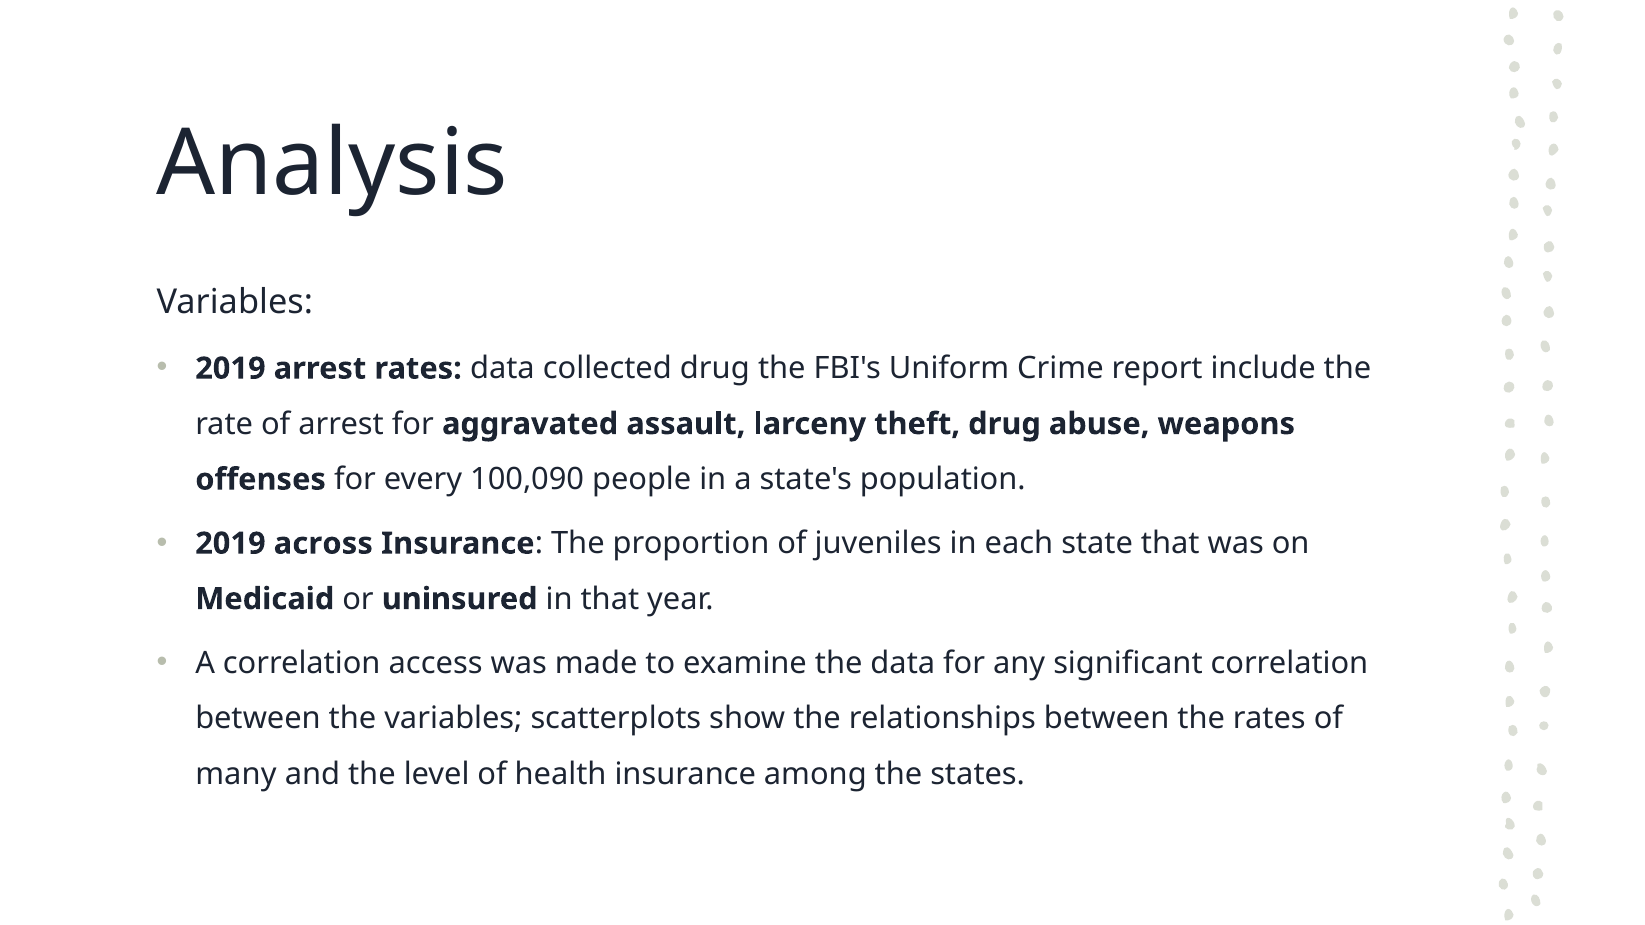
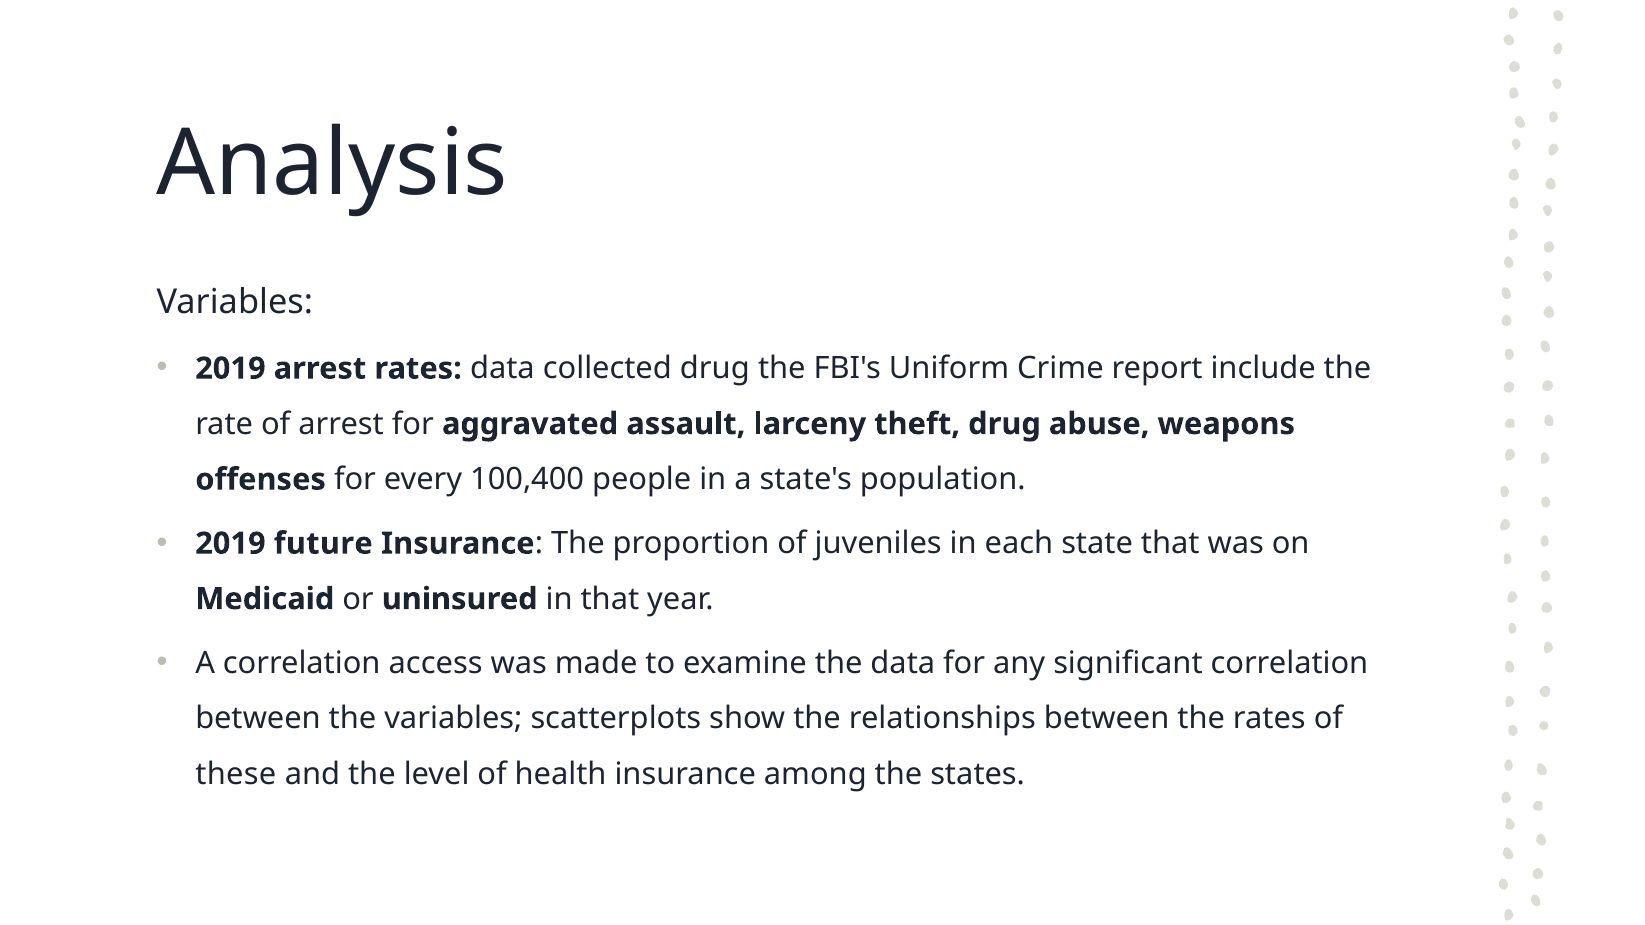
100,090: 100,090 -> 100,400 (527, 480)
across: across -> future (323, 544)
many: many -> these (236, 774)
